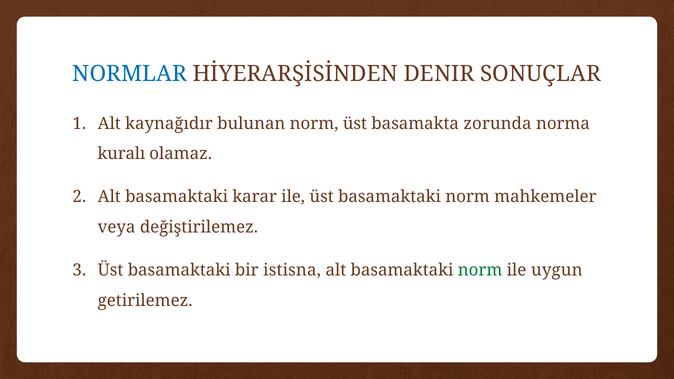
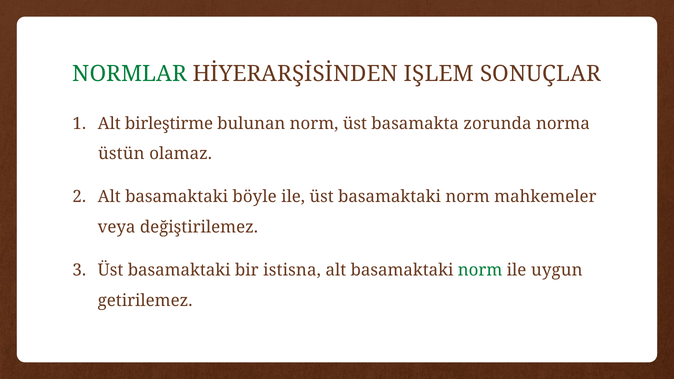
NORMLAR colour: blue -> green (130, 74)
DENIR: DENIR -> IŞLEM (439, 74)
kaynağıdır: kaynağıdır -> birleştirme (169, 124)
kuralı: kuralı -> üstün (121, 154)
karar: karar -> böyle (255, 197)
